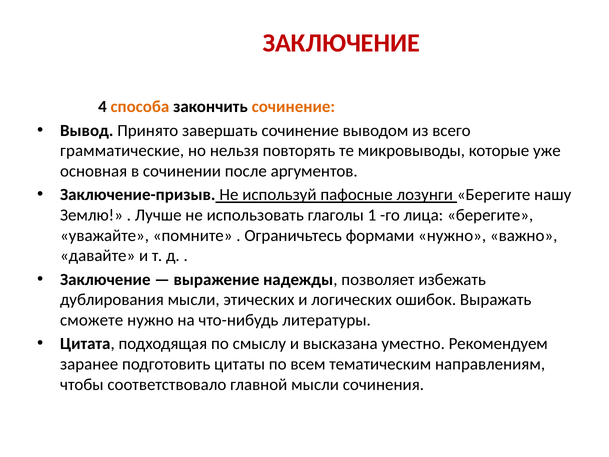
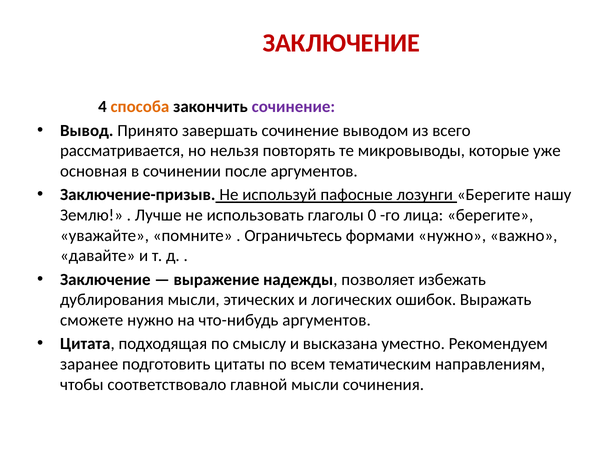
сочинение colour: orange -> purple (293, 107)
грамматические: грамматические -> рассматривается (122, 151)
1: 1 -> 0 (372, 215)
что-нибудь литературы: литературы -> аргументов (327, 320)
